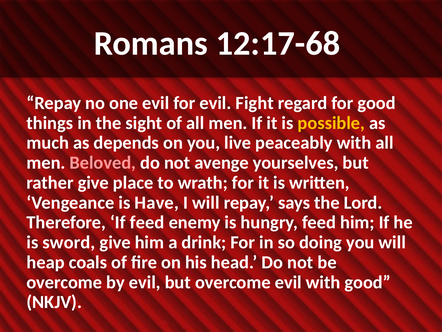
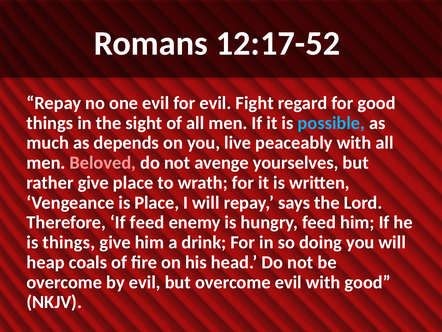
12:17-68: 12:17-68 -> 12:17-52 (278, 43)
possible colour: yellow -> light blue (331, 123)
is Have: Have -> Place (157, 202)
is sword: sword -> things (69, 242)
